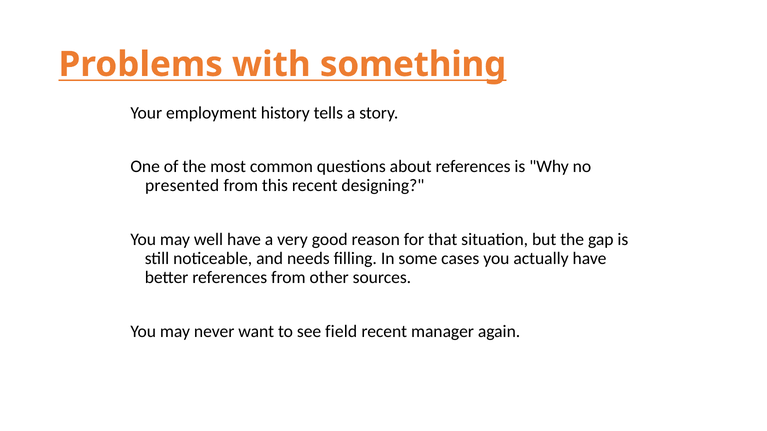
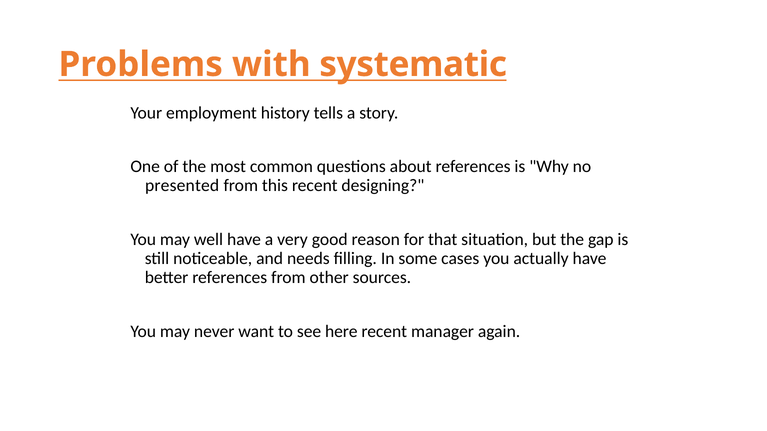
something: something -> systematic (413, 64)
field: field -> here (341, 332)
